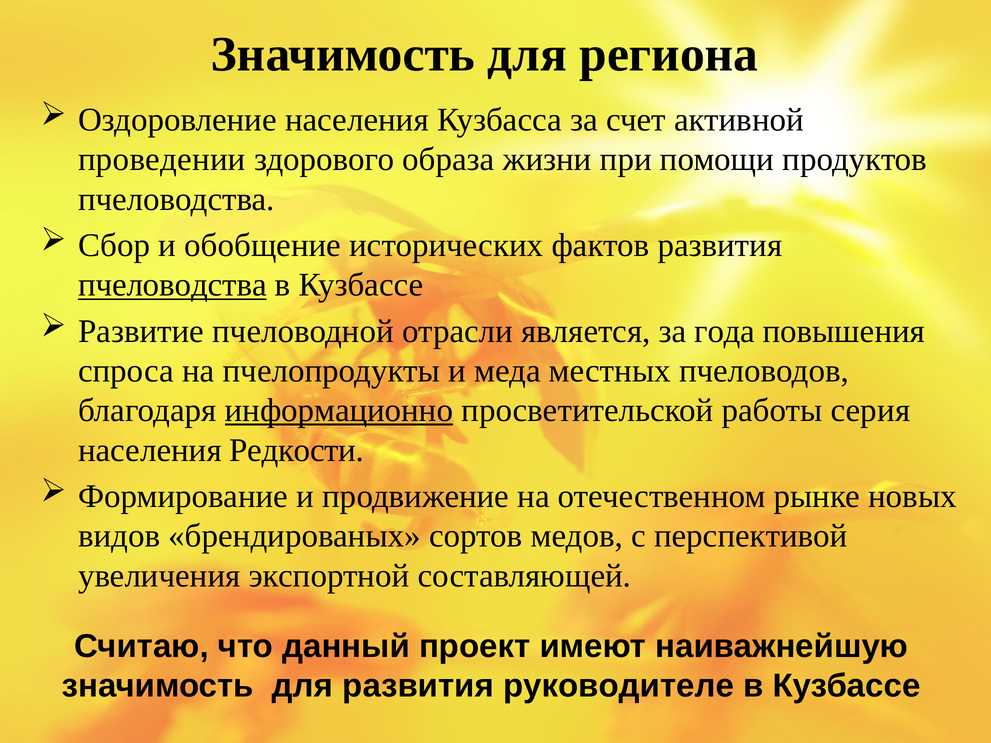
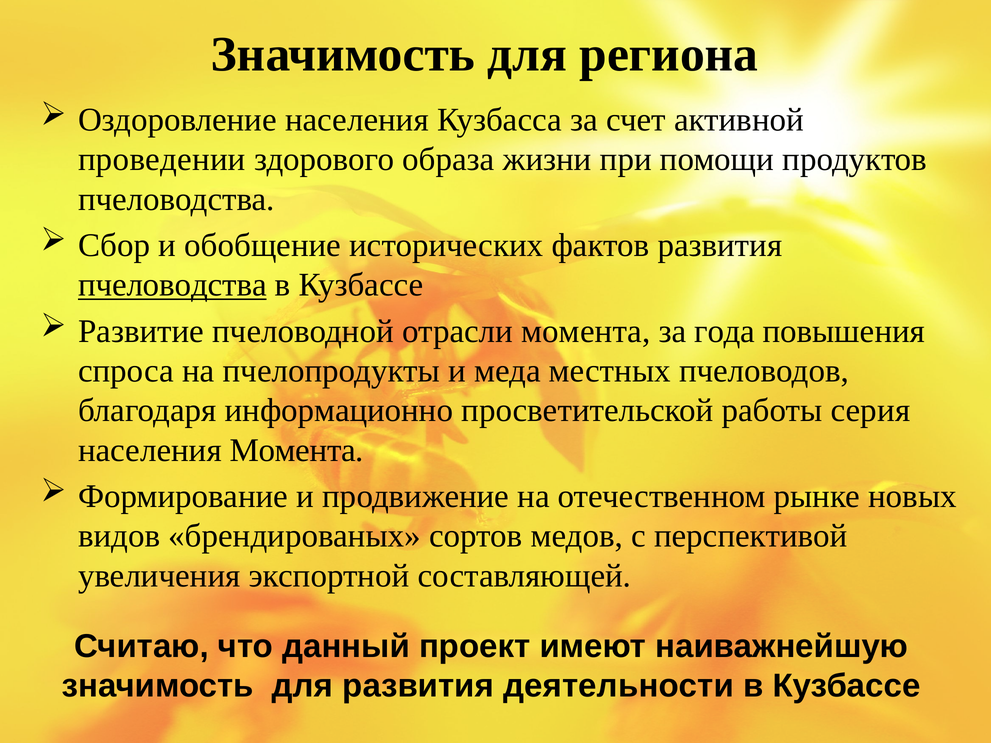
отрасли является: является -> момента (586, 331)
информационно underline: present -> none (339, 411)
населения Редкости: Редкости -> Момента (297, 450)
руководителе: руководителе -> деятельности (619, 686)
